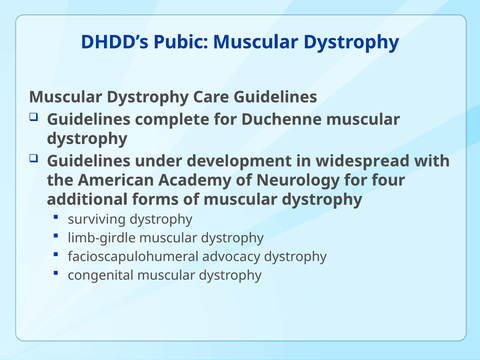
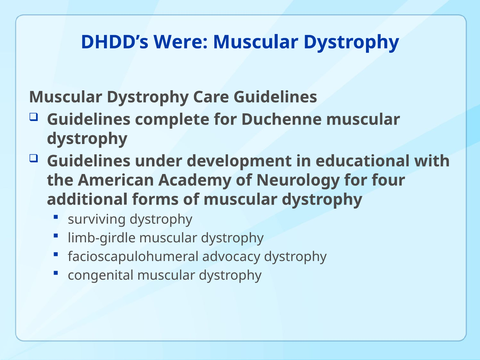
Pubic: Pubic -> Were (181, 42)
widespread: widespread -> educational (363, 161)
